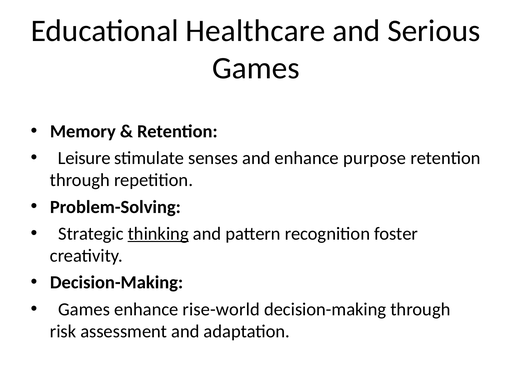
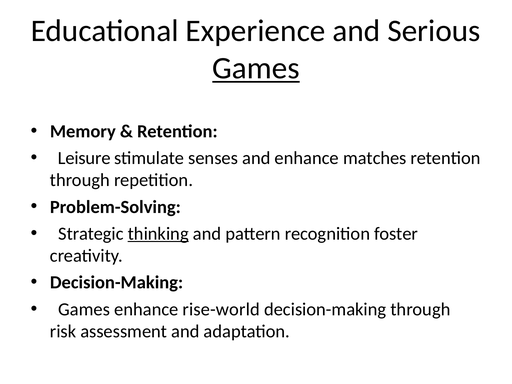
Healthcare: Healthcare -> Experience (256, 31)
Games underline: none -> present (256, 68)
purpose: purpose -> matches (375, 158)
